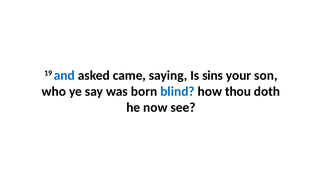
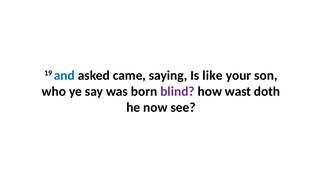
sins: sins -> like (213, 75)
blind colour: blue -> purple (177, 91)
thou: thou -> wast (238, 91)
